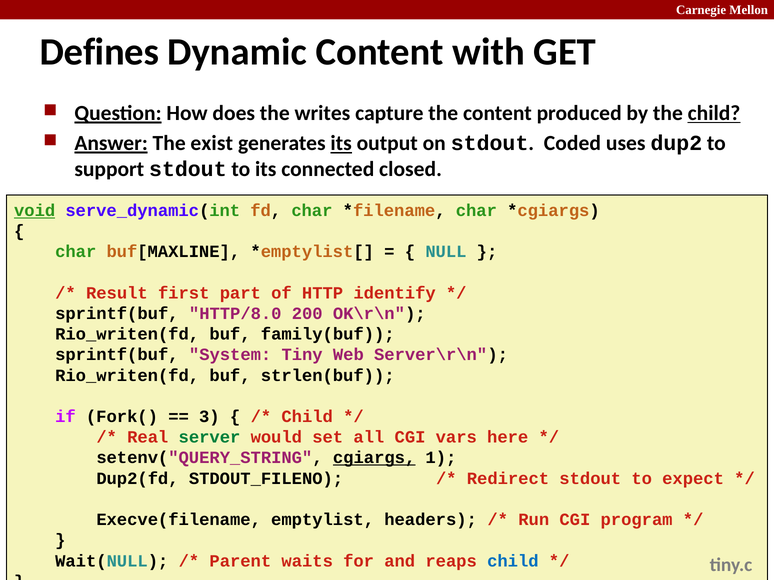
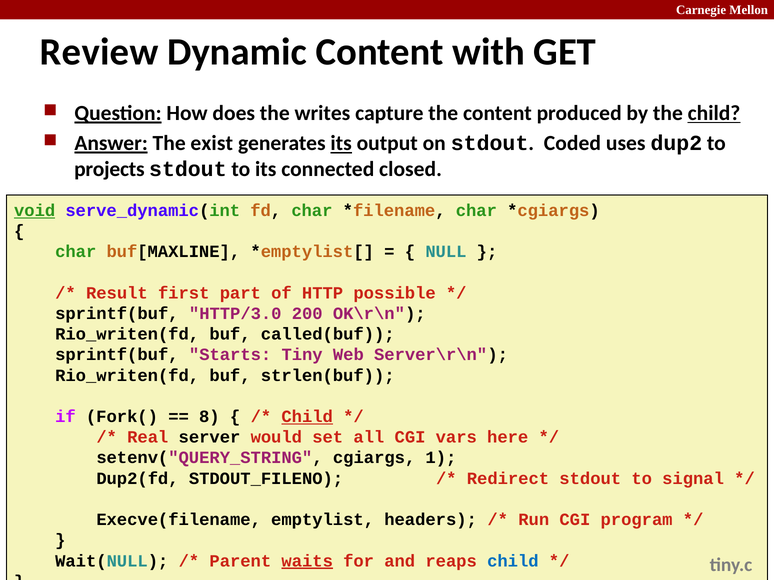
Defines: Defines -> Review (99, 52)
support: support -> projects (109, 169)
identify: identify -> possible (395, 293)
HTTP/8.0: HTTP/8.0 -> HTTP/3.0 (235, 314)
family(buf: family(buf -> called(buf (328, 334)
System: System -> Starts (230, 355)
3: 3 -> 8 (209, 417)
Child underline: none -> present (307, 417)
server colour: green -> black (209, 438)
cgiargs underline: present -> none (374, 458)
expect: expect -> signal (693, 479)
waits underline: none -> present (307, 561)
